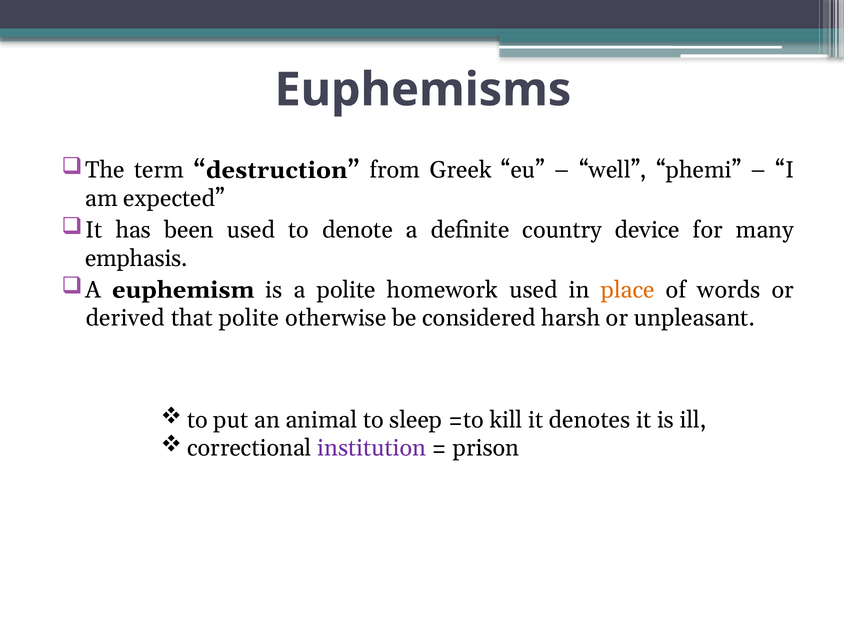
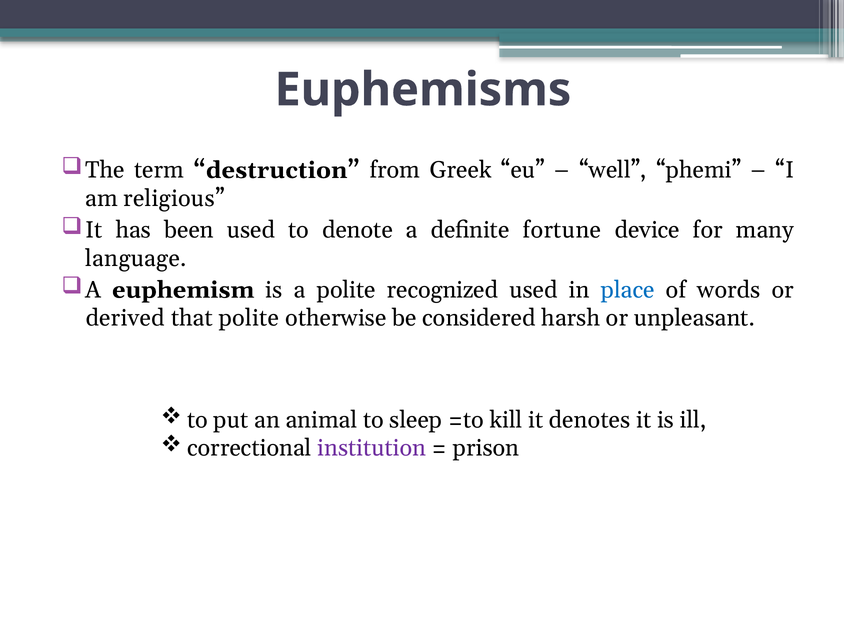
expected: expected -> religious (174, 198)
country: country -> fortune (562, 230)
emphasis: emphasis -> language (136, 258)
homework: homework -> recognized (442, 290)
place colour: orange -> blue (628, 290)
